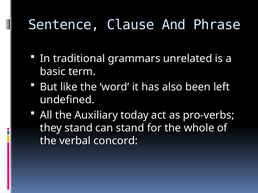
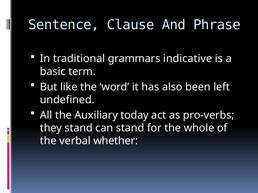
unrelated: unrelated -> indicative (188, 59)
concord: concord -> whether (116, 141)
